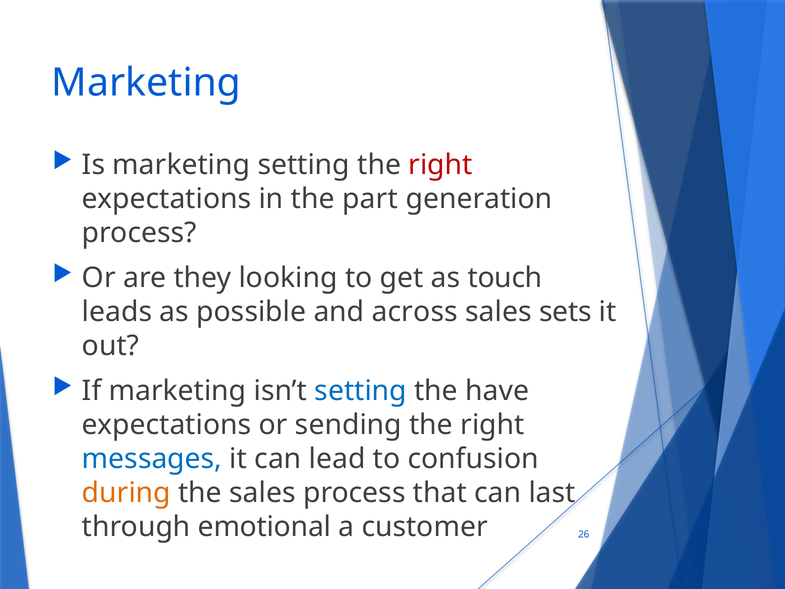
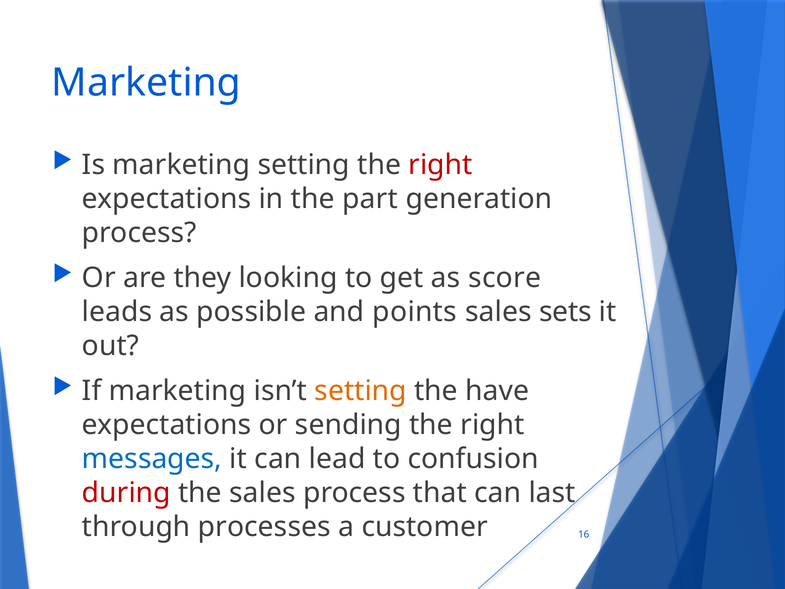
touch: touch -> score (505, 278)
across: across -> points (415, 312)
setting colour: blue -> orange (361, 391)
during colour: orange -> red (126, 493)
emotional: emotional -> processes (264, 527)
26: 26 -> 16 (584, 534)
